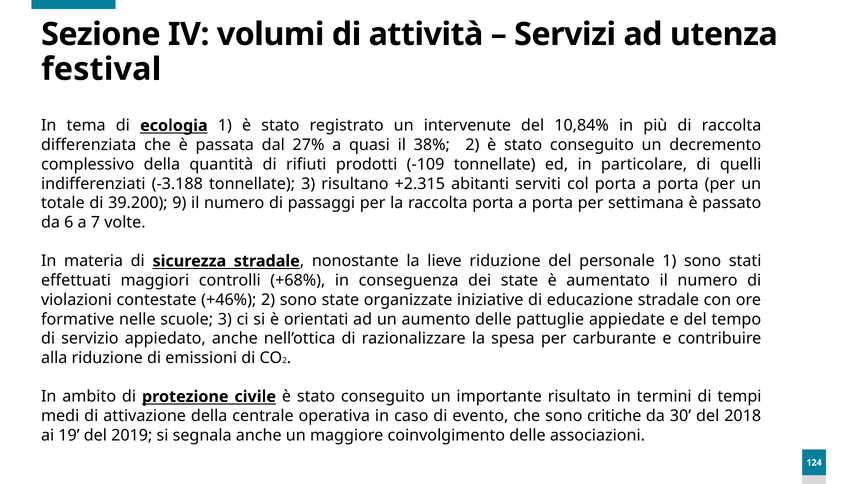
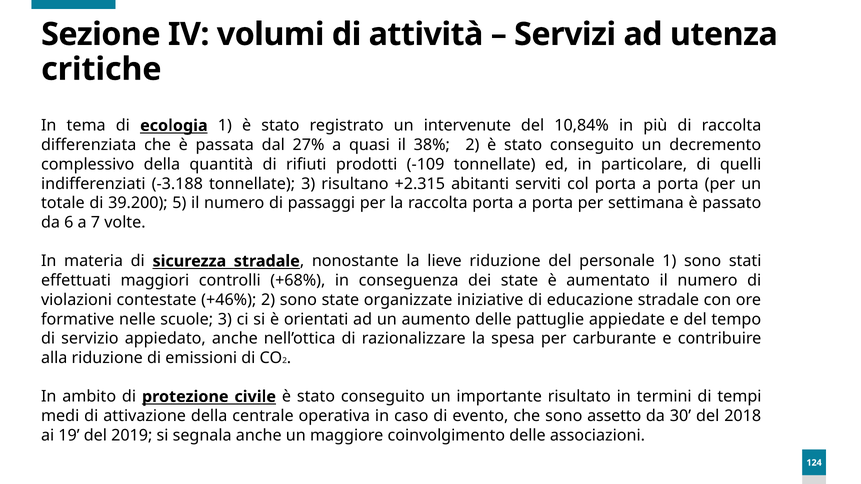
festival: festival -> critiche (101, 69)
9: 9 -> 5 (179, 203)
critiche: critiche -> assetto (614, 416)
